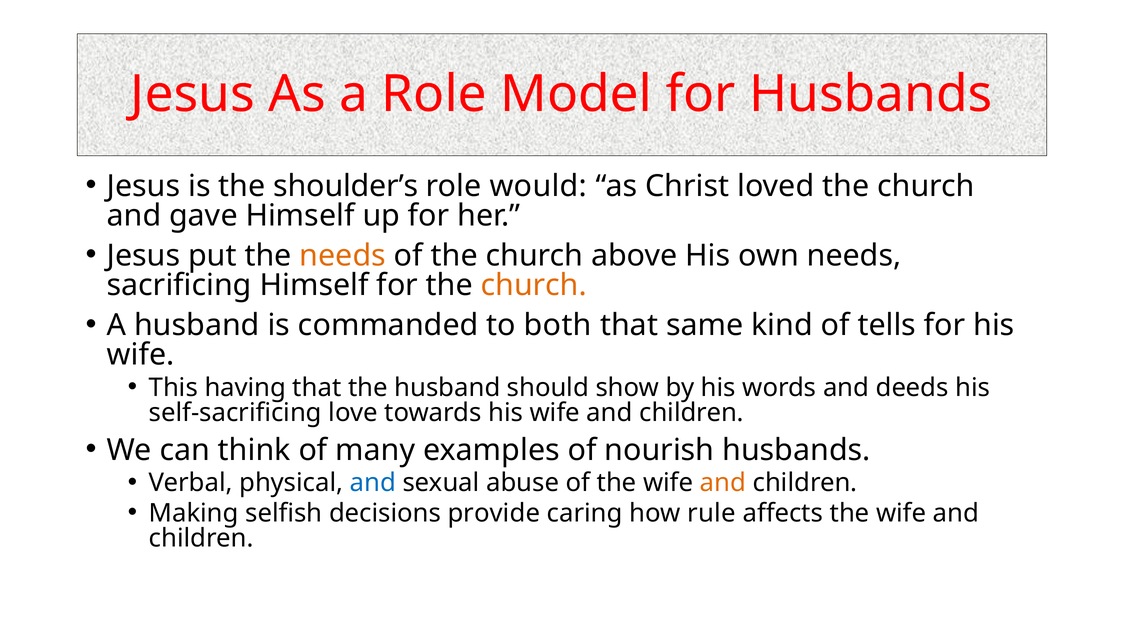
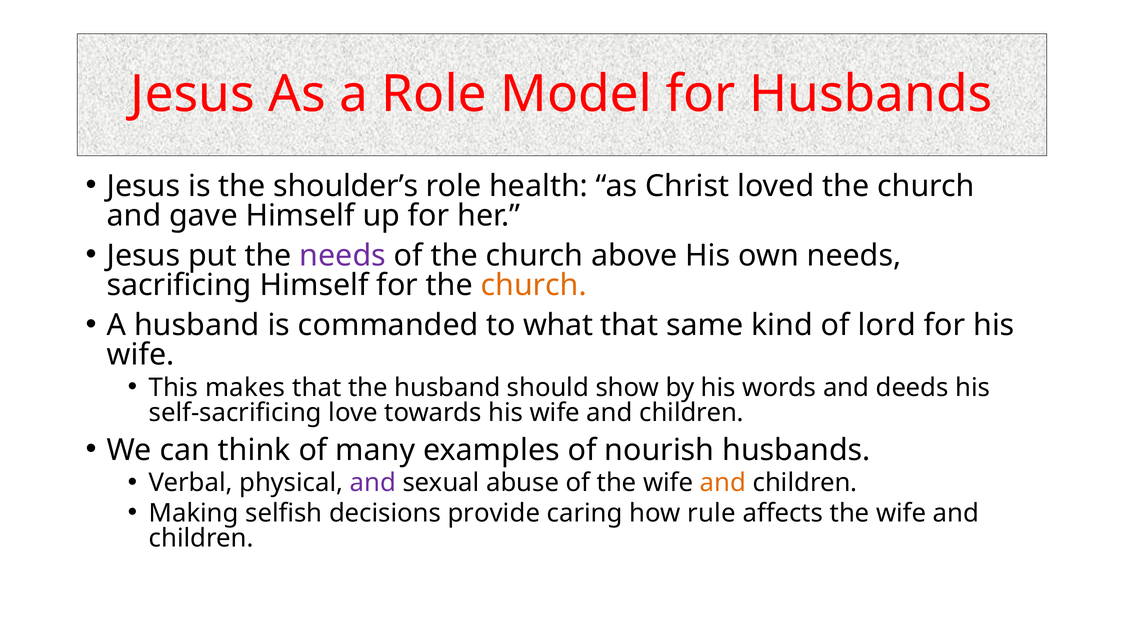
would: would -> health (539, 186)
needs colour: orange -> purple (343, 256)
both: both -> what (558, 325)
tells: tells -> lord (887, 325)
having: having -> makes (245, 388)
and colour: blue -> purple (373, 483)
